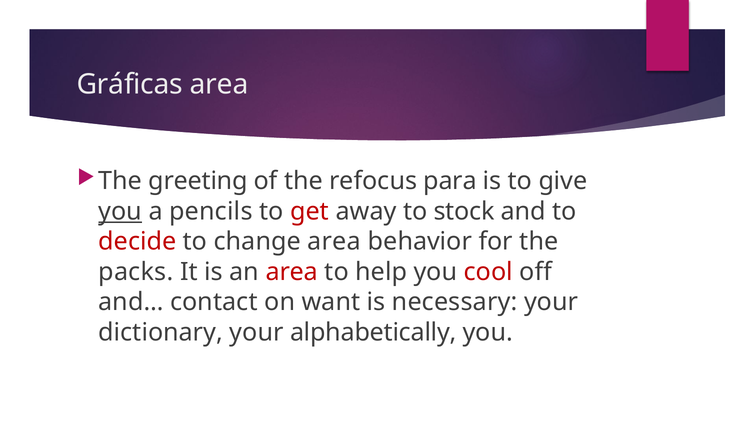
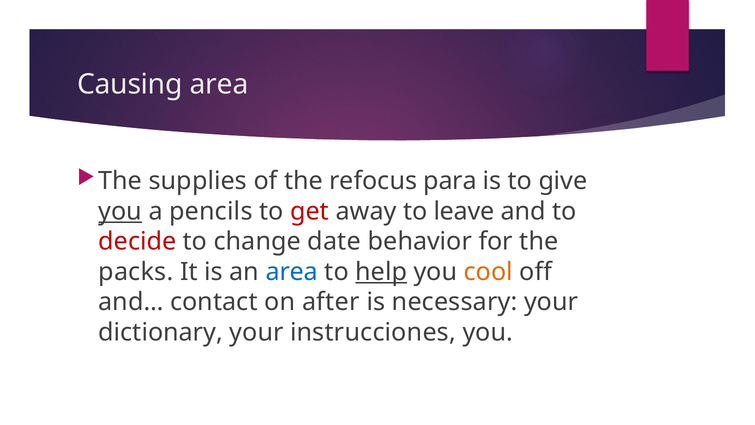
Gráficas: Gráficas -> Causing (130, 84)
greeting: greeting -> supplies (198, 181)
stock: stock -> leave (464, 211)
change area: area -> date (334, 241)
area colour: red -> blue (292, 272)
help underline: none -> present (381, 272)
cool colour: red -> orange (488, 272)
want: want -> after (331, 302)
alphabetically: alphabetically -> instrucciones (373, 332)
